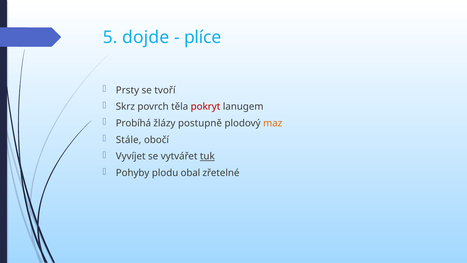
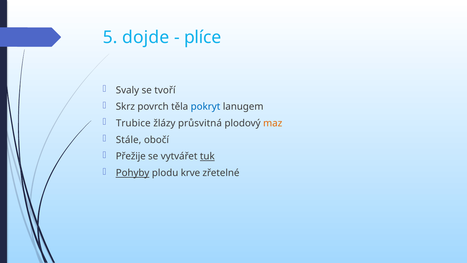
Prsty: Prsty -> Svaly (127, 90)
pokryt colour: red -> blue (206, 107)
Probíhá: Probíhá -> Trubice (133, 123)
postupně: postupně -> průsvitná (200, 123)
Vyvíjet: Vyvíjet -> Přežije (131, 156)
Pohyby underline: none -> present (133, 173)
obal: obal -> krve (190, 173)
